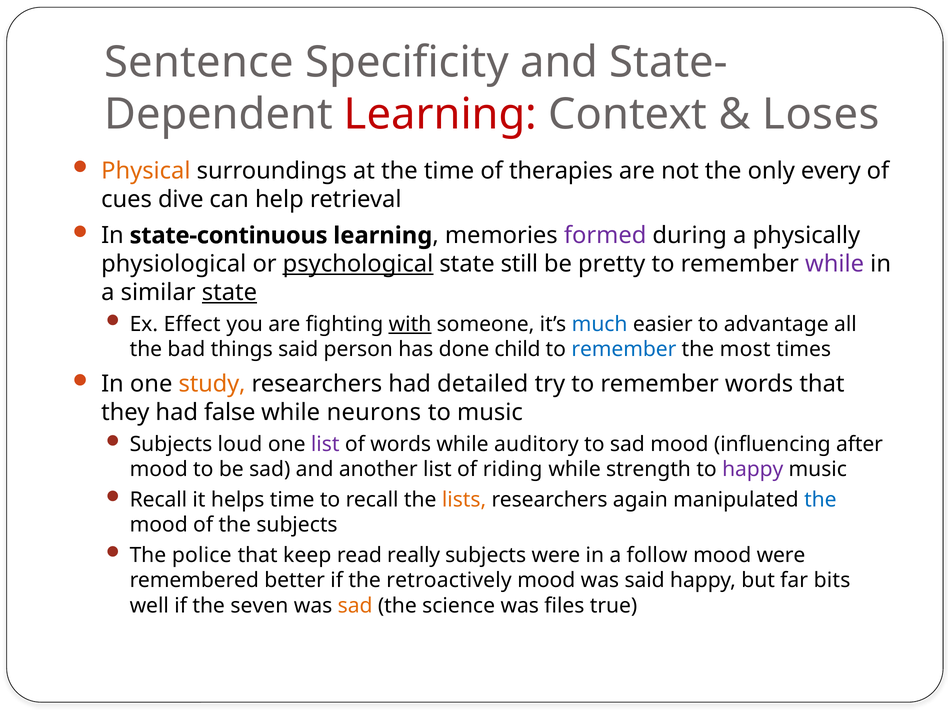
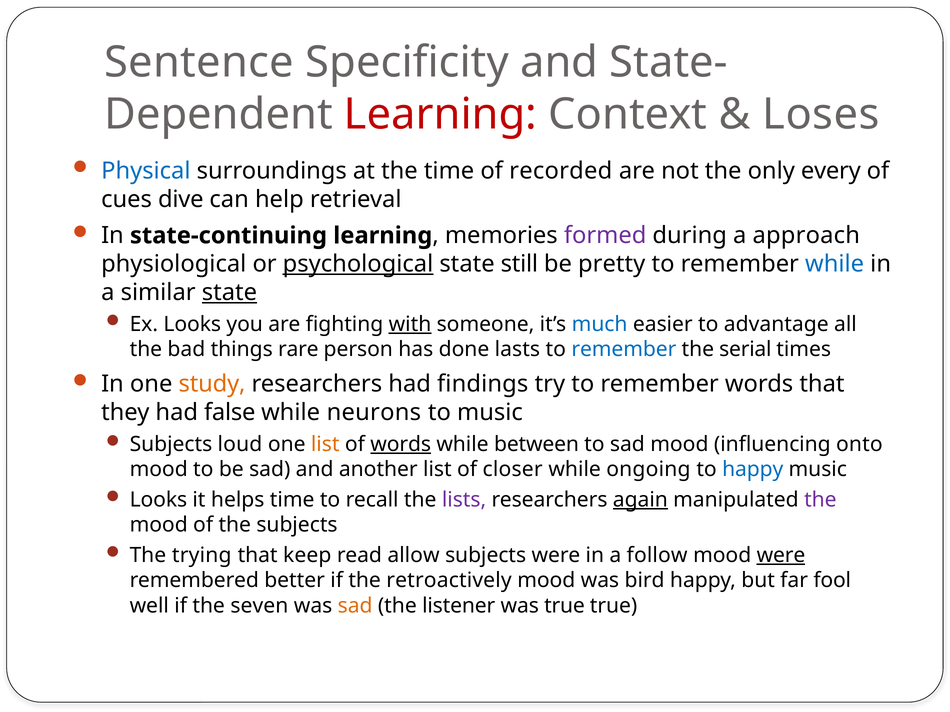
Physical colour: orange -> blue (146, 171)
therapies: therapies -> recorded (561, 171)
state-continuous: state-continuous -> state-continuing (228, 236)
physically: physically -> approach (806, 236)
while colour: purple -> blue (835, 264)
Ex Effect: Effect -> Looks (192, 324)
things said: said -> rare (298, 350)
child: child -> lasts (517, 350)
most: most -> serial (745, 350)
detailed: detailed -> findings (483, 384)
list colour: purple -> orange (325, 445)
words underline: none -> present (401, 445)
auditory: auditory -> between (537, 445)
after: after -> onto (859, 445)
riding: riding -> closer (513, 470)
strength: strength -> ongoing (648, 470)
happy colour: purple -> blue (753, 470)
Recall: Recall -> Looks (158, 500)
lists colour: orange -> purple (464, 500)
again underline: none -> present (640, 500)
the colour: blue -> purple (820, 500)
police: police -> trying (202, 556)
really: really -> allow (413, 556)
were underline: none -> present (781, 556)
was said: said -> bird (645, 581)
bits: bits -> fool (832, 581)
science: science -> listener (459, 606)
was files: files -> true (564, 606)
